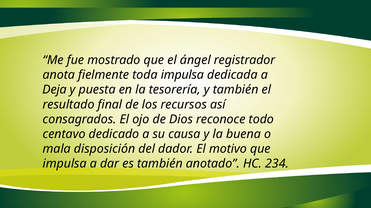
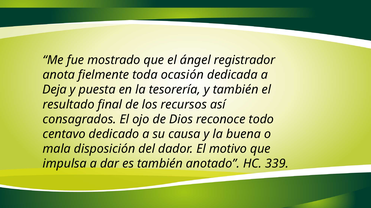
toda impulsa: impulsa -> ocasión (182, 75)
234: 234 -> 339 (277, 164)
